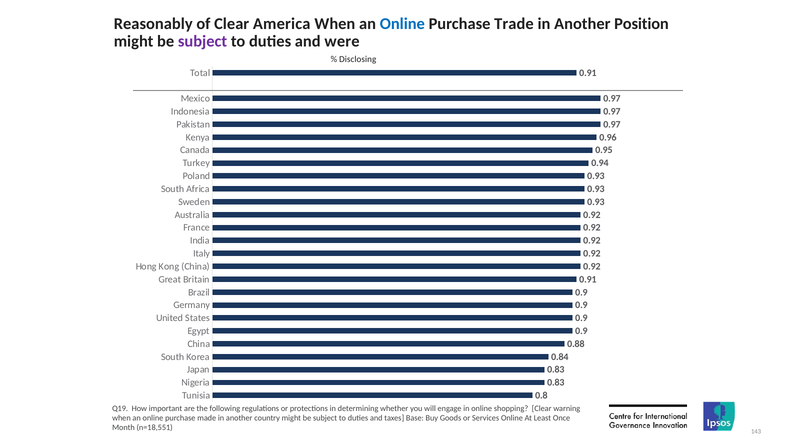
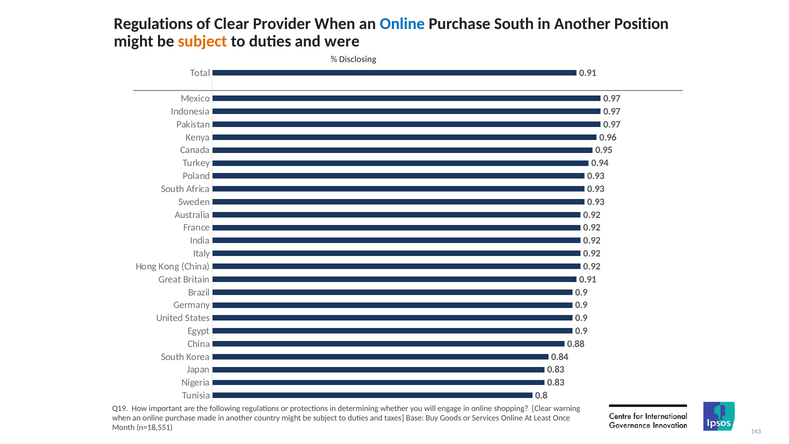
Reasonably: Reasonably -> Regulations (153, 24)
America: America -> Provider (282, 24)
Purchase Trade: Trade -> South (514, 24)
subject colour: purple -> orange (203, 41)
